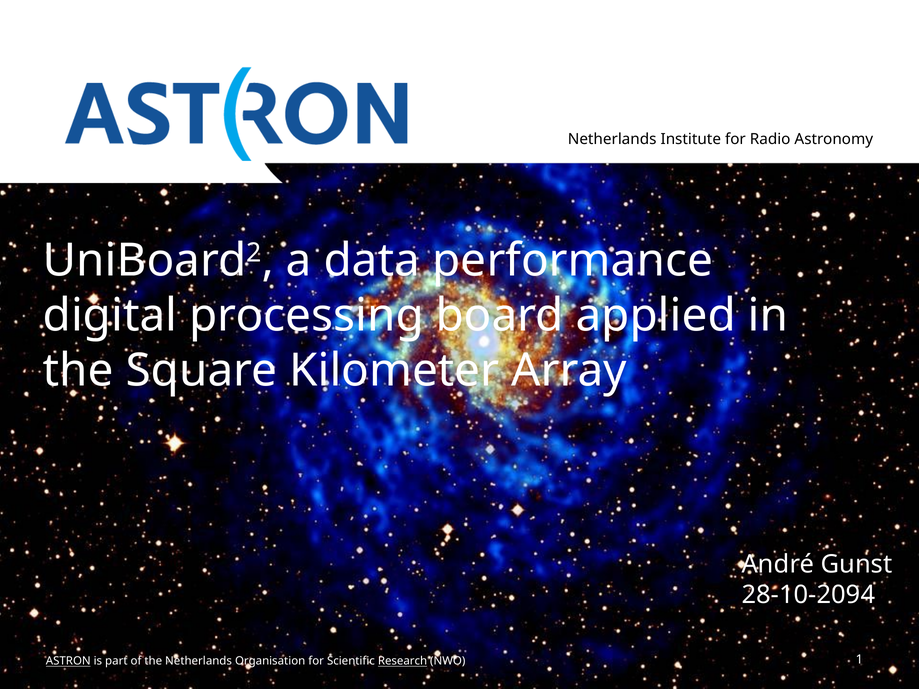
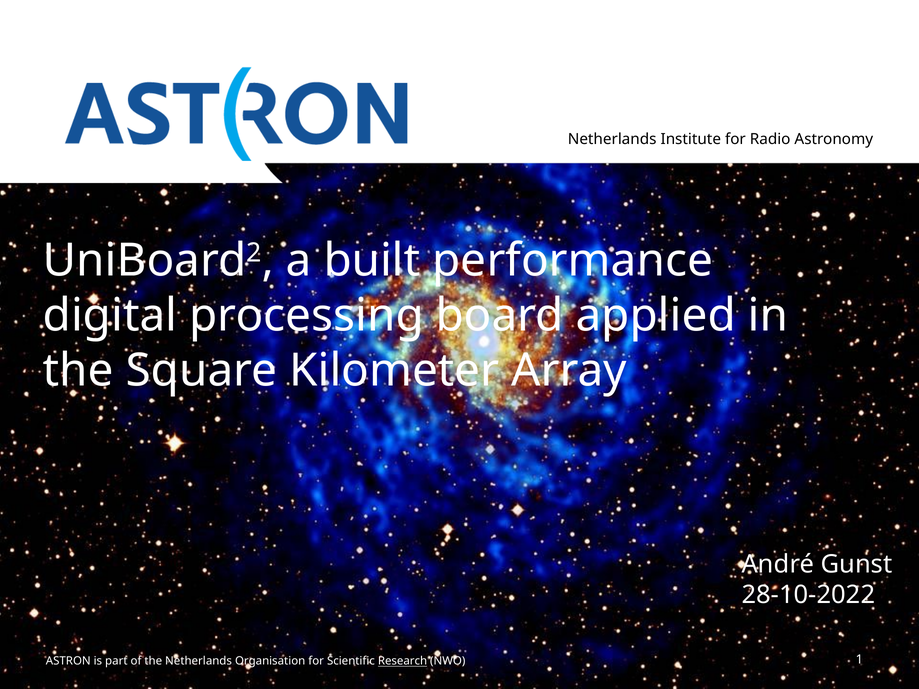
data: data -> built (372, 261)
28-10-2094: 28-10-2094 -> 28-10-2022 (808, 595)
ASTRON underline: present -> none (68, 661)
